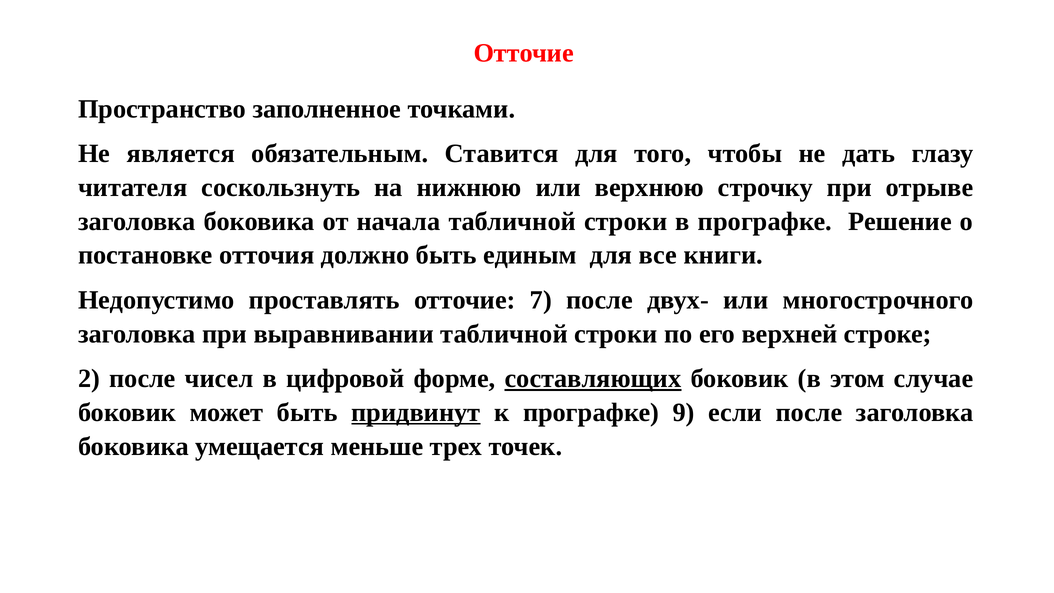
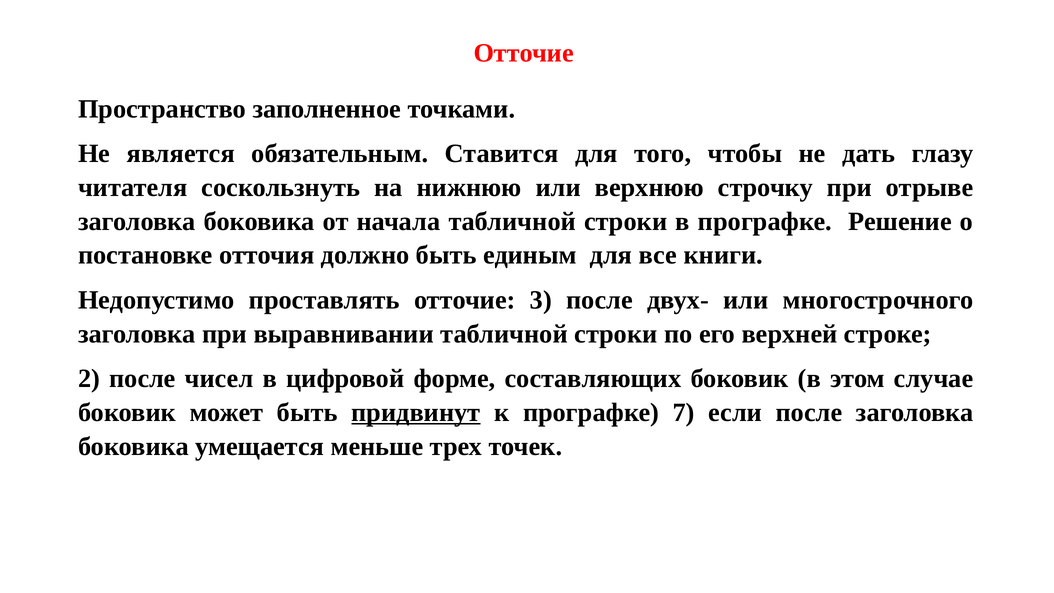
7: 7 -> 3 (541, 300)
составляющих underline: present -> none (593, 379)
9: 9 -> 7 (684, 412)
